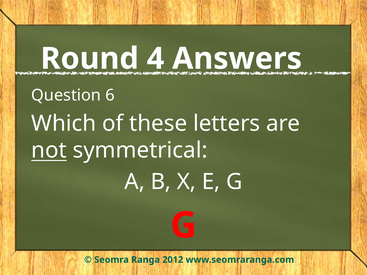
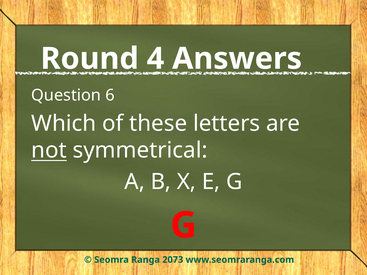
2012: 2012 -> 2073 (173, 260)
